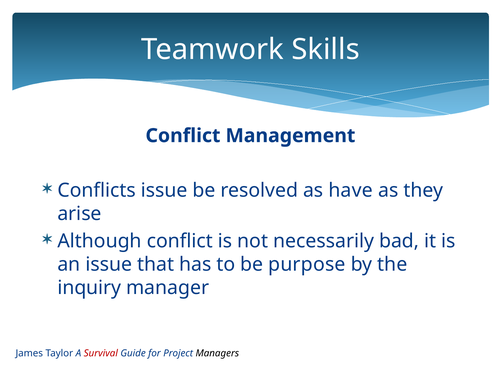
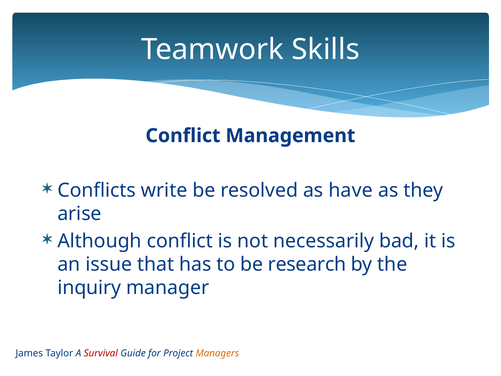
Conflicts issue: issue -> write (164, 190)
purpose: purpose -> research (307, 264)
Managers colour: black -> orange (217, 353)
